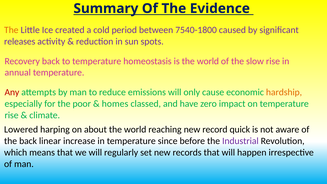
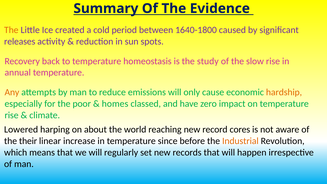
7540-1800: 7540-1800 -> 1640-1800 (196, 30)
is the world: world -> study (208, 61)
Any colour: red -> orange (12, 92)
quick: quick -> cores (240, 129)
the back: back -> their (28, 141)
Industrial colour: purple -> orange (240, 141)
